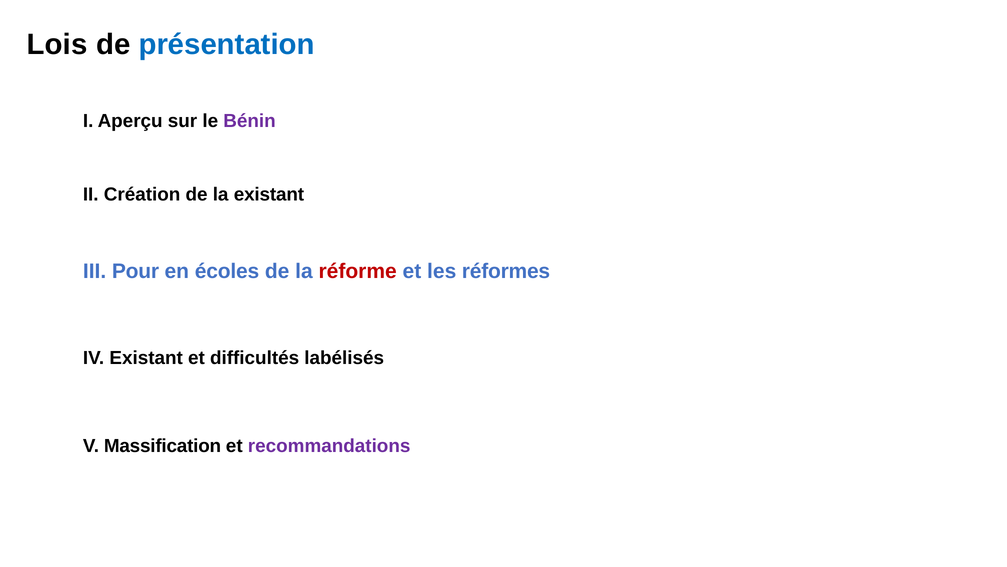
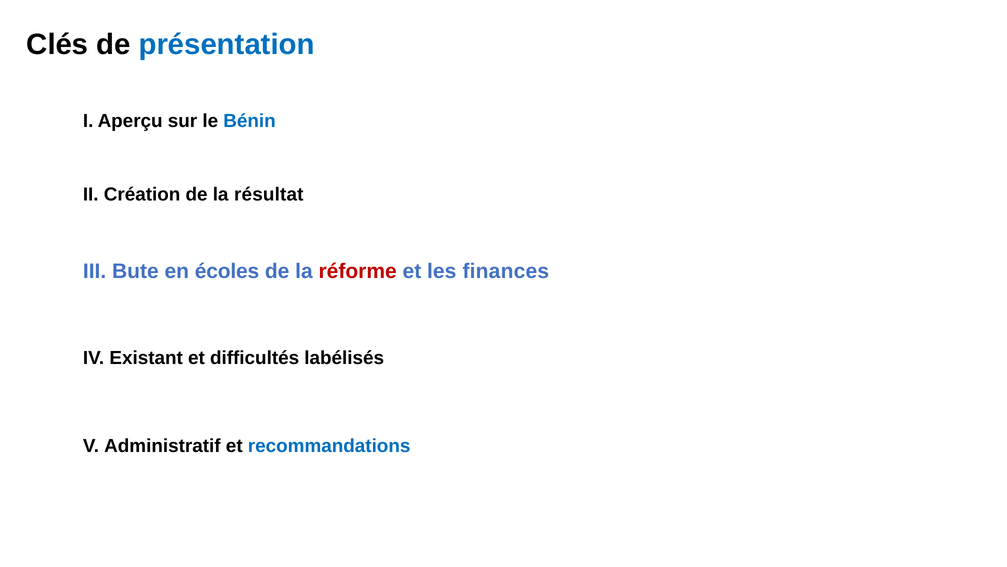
Lois: Lois -> Clés (57, 45)
Bénin colour: purple -> blue (250, 121)
la existant: existant -> résultat (269, 195)
Pour: Pour -> Bute (135, 271)
réformes: réformes -> finances (506, 271)
Massification: Massification -> Administratif (162, 446)
recommandations colour: purple -> blue (329, 446)
